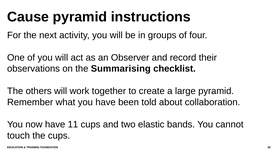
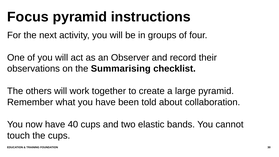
Cause: Cause -> Focus (28, 17)
11: 11 -> 40 (73, 124)
